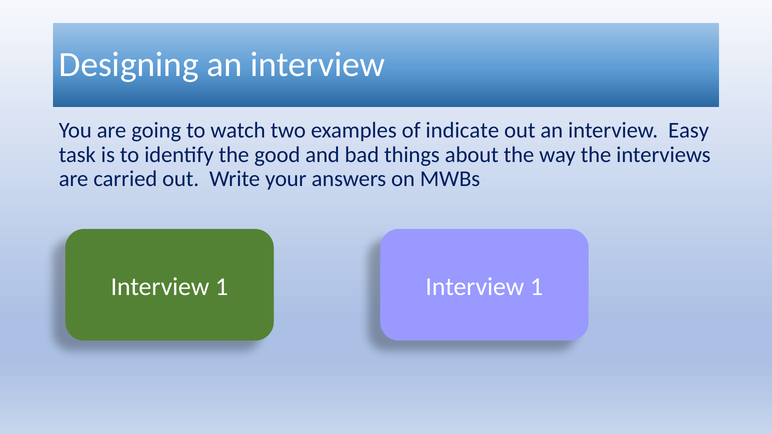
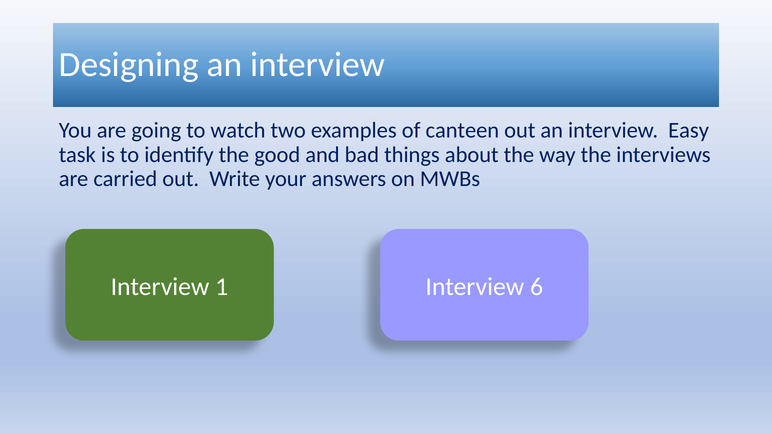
indicate: indicate -> canteen (462, 131)
1 Interview 1: 1 -> 6 (537, 287)
